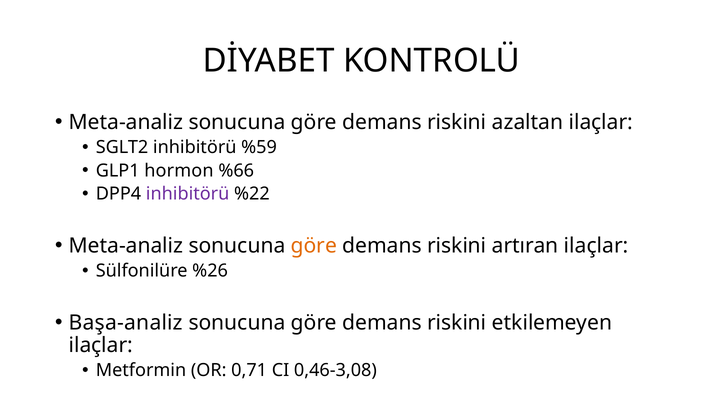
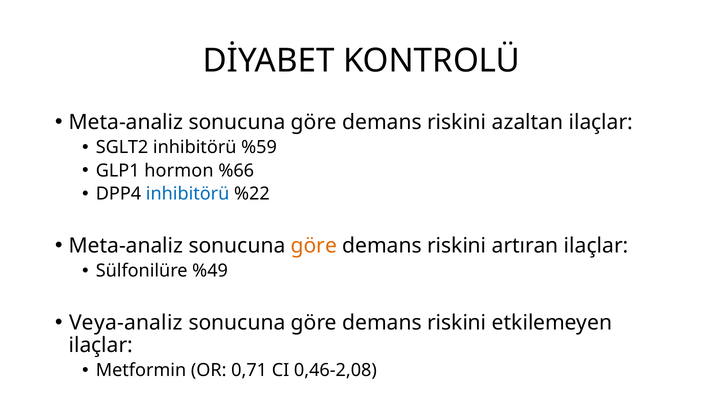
inhibitörü colour: purple -> blue (188, 194)
%26: %26 -> %49 (210, 271)
Başa-analiz: Başa-analiz -> Veya-analiz (126, 322)
0,46-3,08: 0,46-3,08 -> 0,46-2,08 (335, 370)
